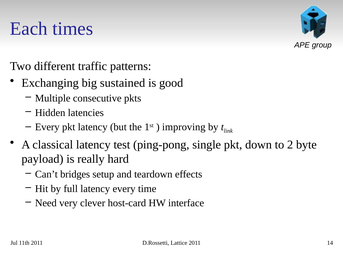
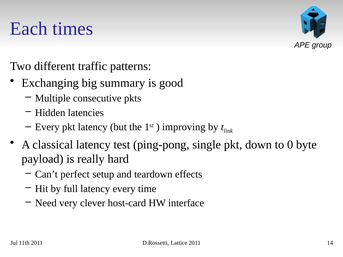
sustained: sustained -> summary (123, 83)
2: 2 -> 0 (290, 145)
bridges: bridges -> perfect (75, 174)
